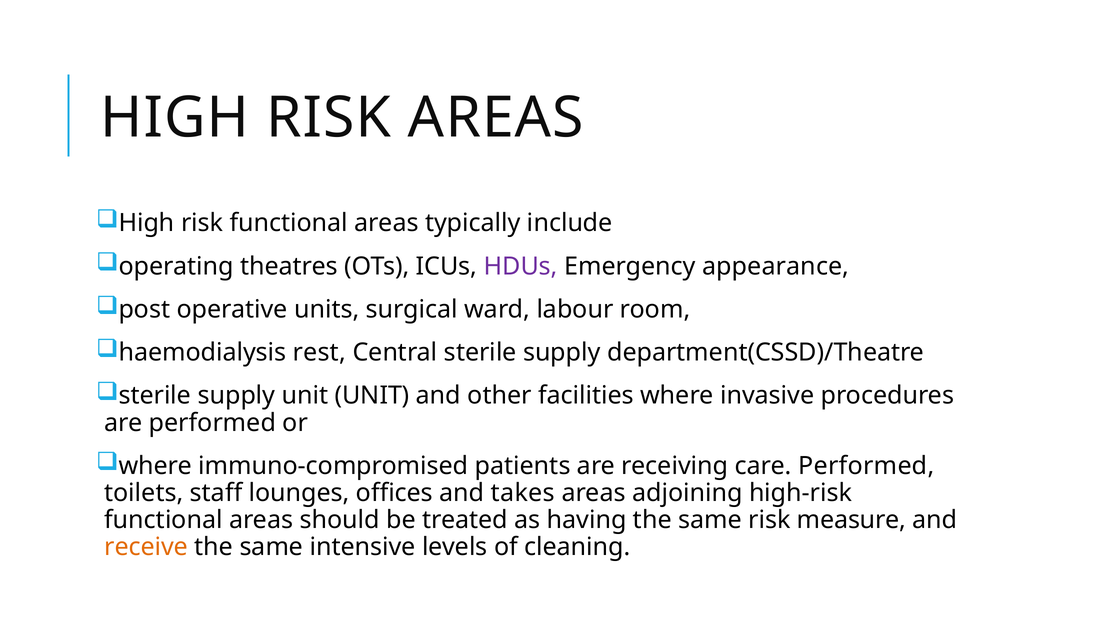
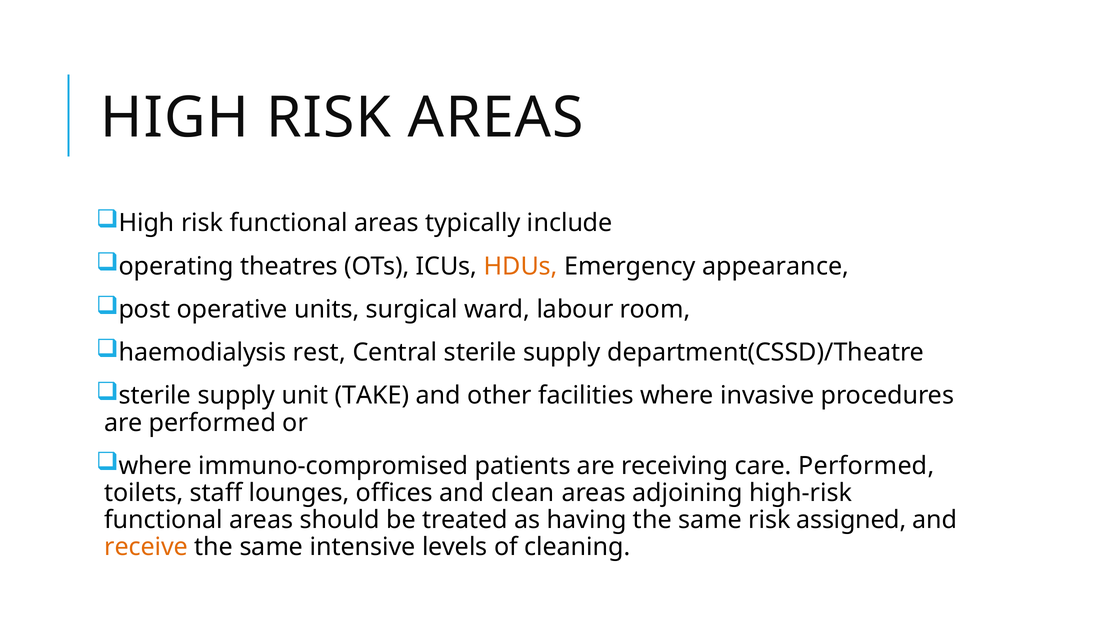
HDUs colour: purple -> orange (521, 266)
unit UNIT: UNIT -> TAKE (372, 395)
takes: takes -> clean (523, 493)
measure: measure -> assigned (851, 520)
